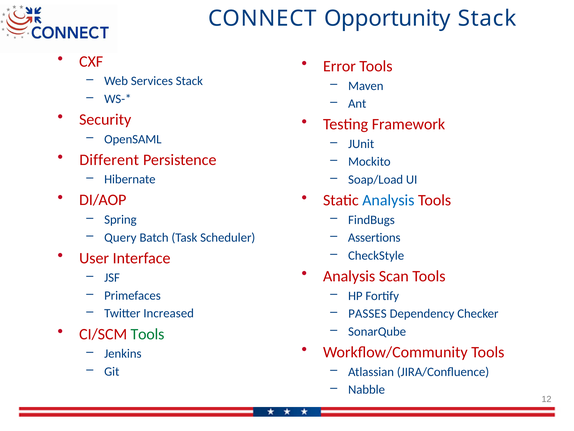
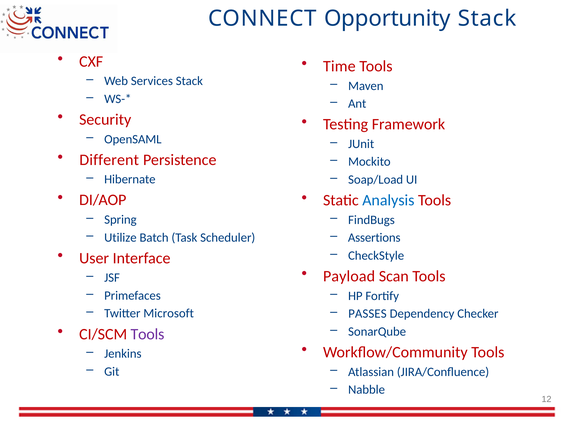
Error: Error -> Time (339, 66)
Query: Query -> Utilize (120, 237)
Analysis: Analysis -> Payload (349, 276)
Increased: Increased -> Microsoft (169, 313)
Tools colour: green -> purple (147, 334)
